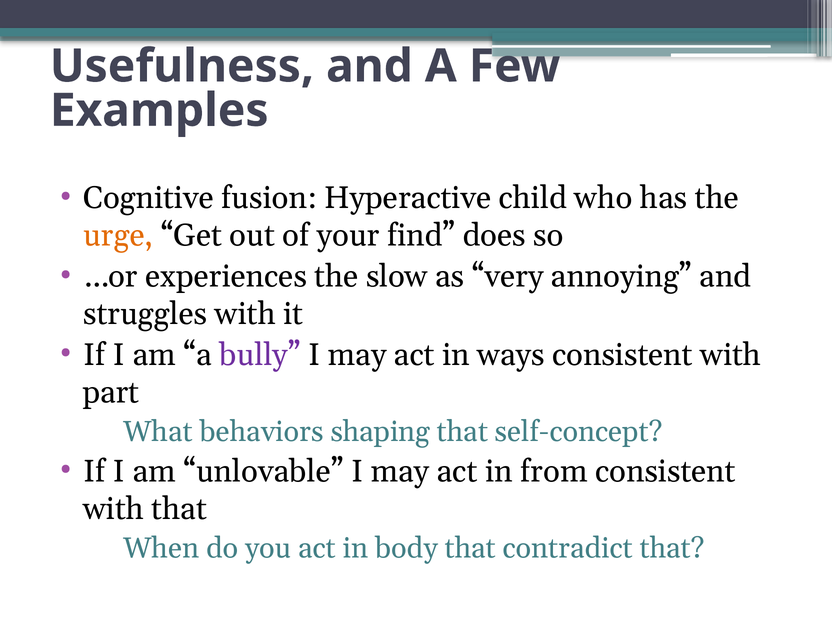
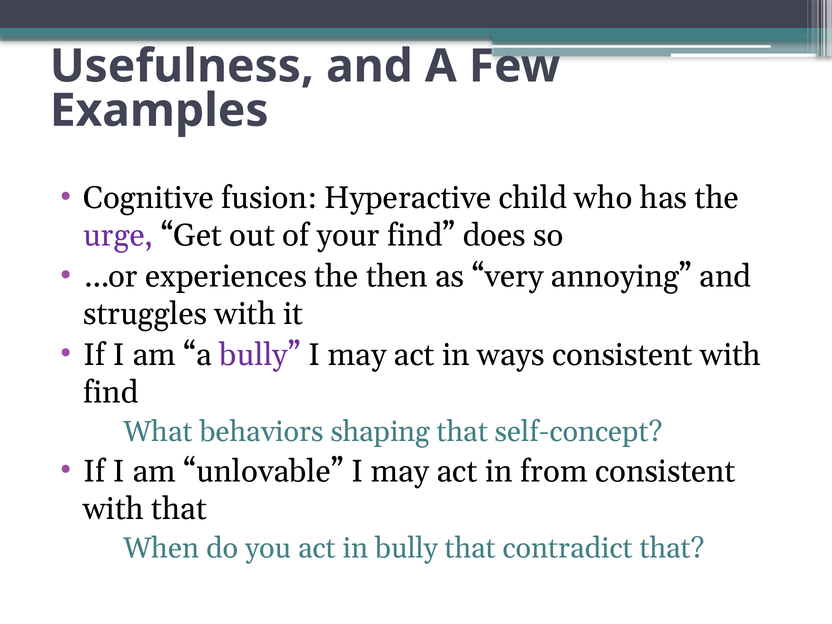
urge colour: orange -> purple (118, 236)
slow: slow -> then (397, 277)
part: part -> find (111, 392)
in body: body -> bully (407, 548)
